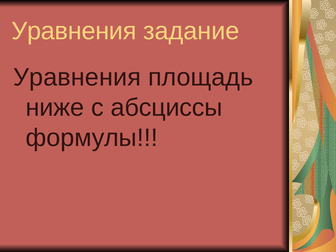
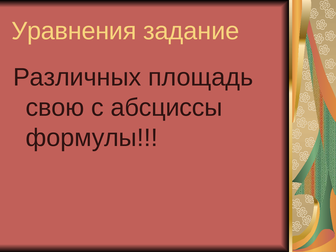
Уравнения: Уравнения -> Различных (77, 77)
ниже: ниже -> свою (55, 108)
